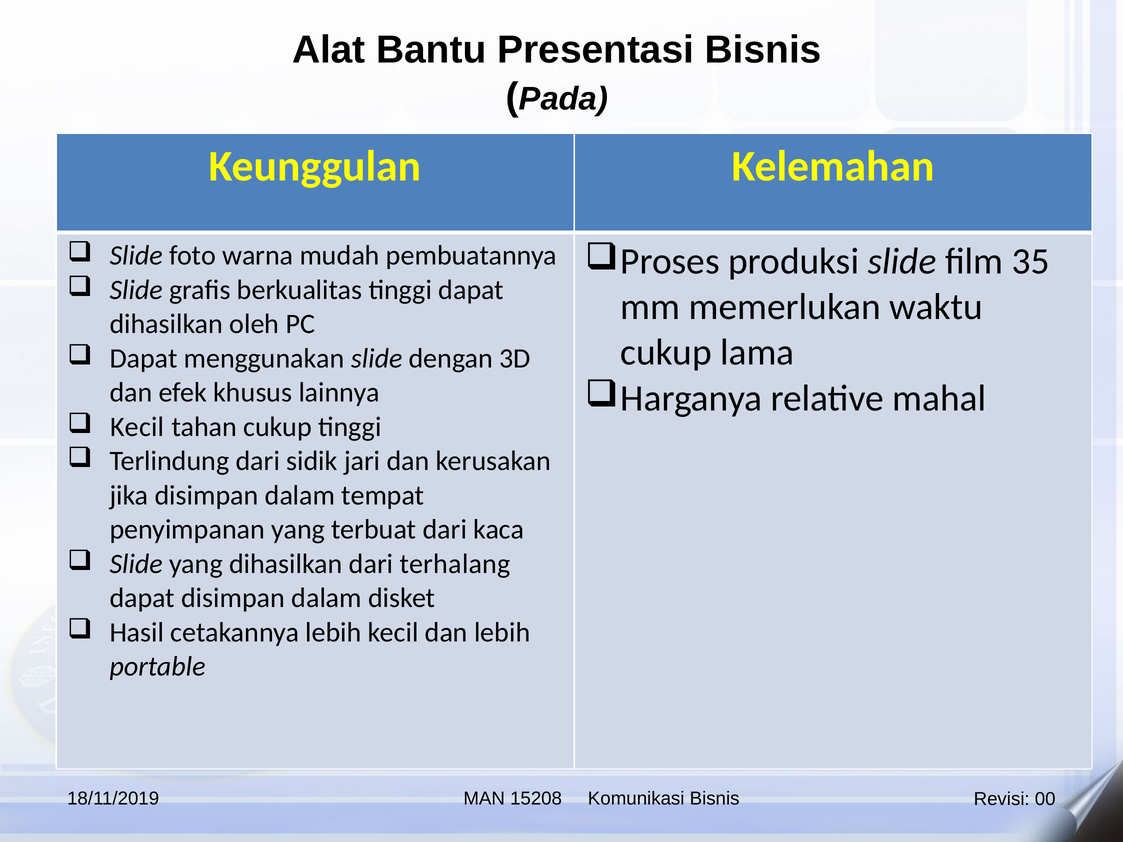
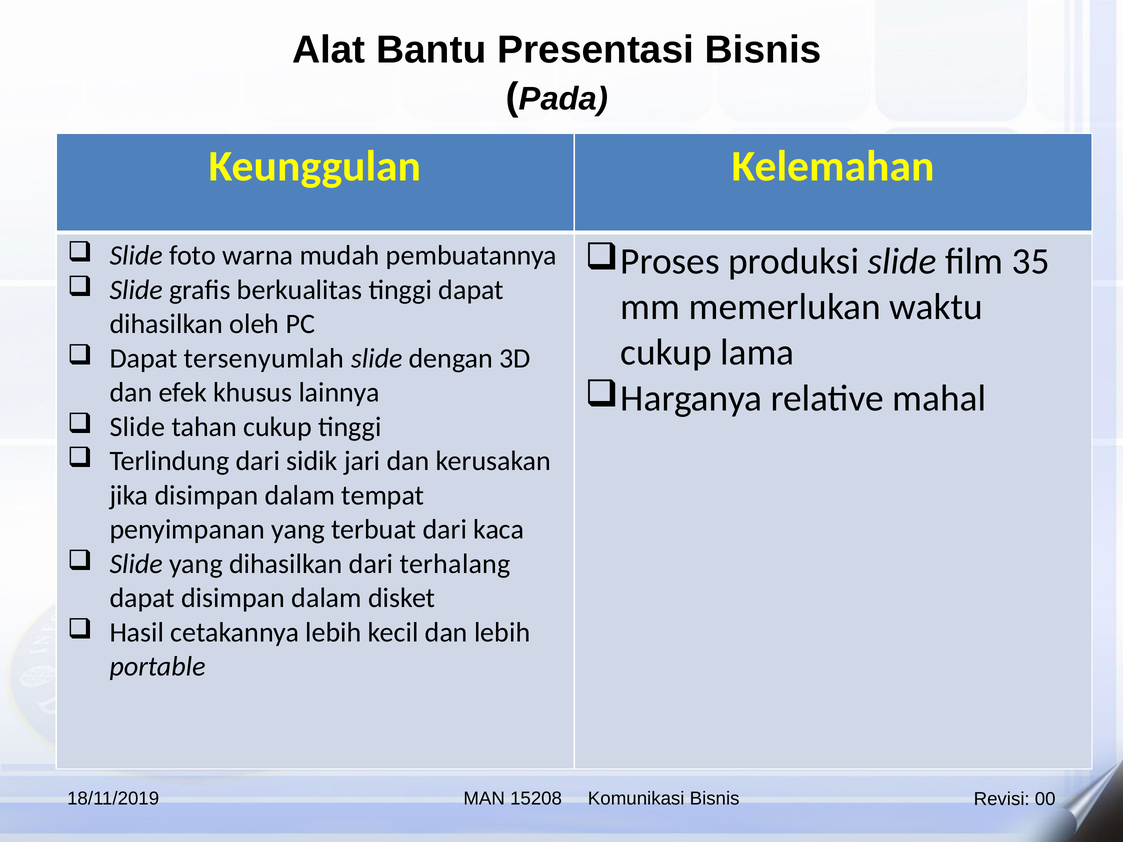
menggunakan: menggunakan -> tersenyumlah (264, 358)
Kecil: Kecil -> Slide (137, 427)
